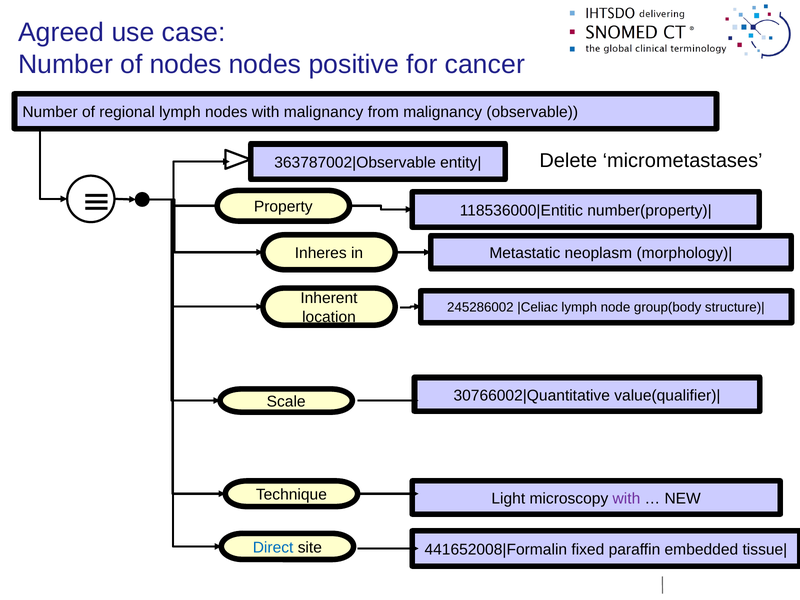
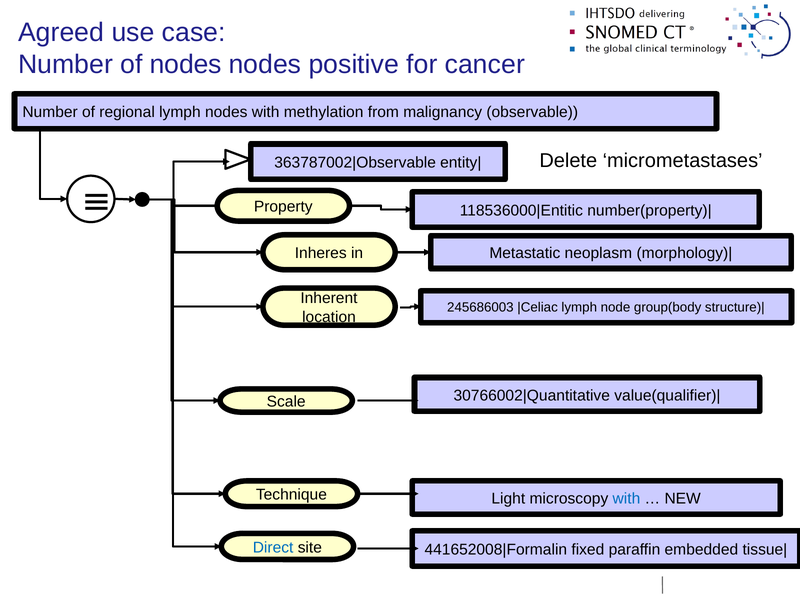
with malignancy: malignancy -> methylation (324, 112)
245286002: 245286002 -> 245686003 (480, 308)
with colour: purple -> blue (626, 499)
